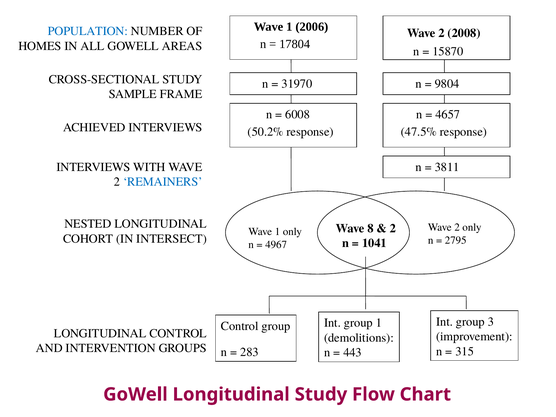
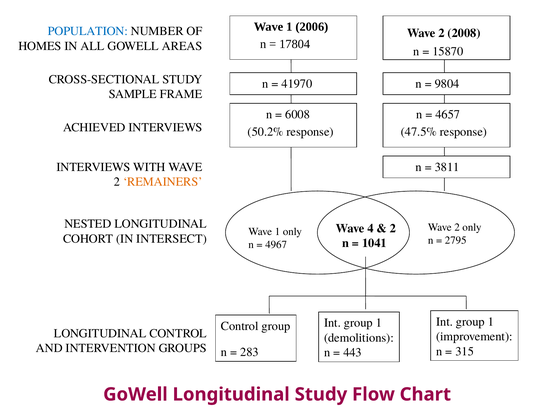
31970: 31970 -> 41970 (297, 84)
REMAINERS colour: blue -> orange (163, 182)
8: 8 -> 4 (370, 228)
3: 3 -> 1 (491, 322)
